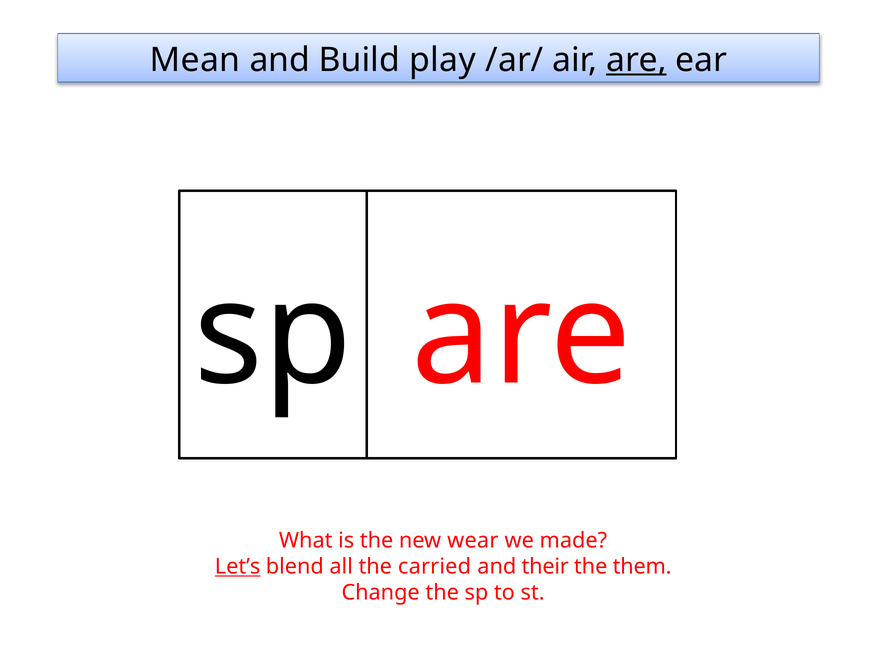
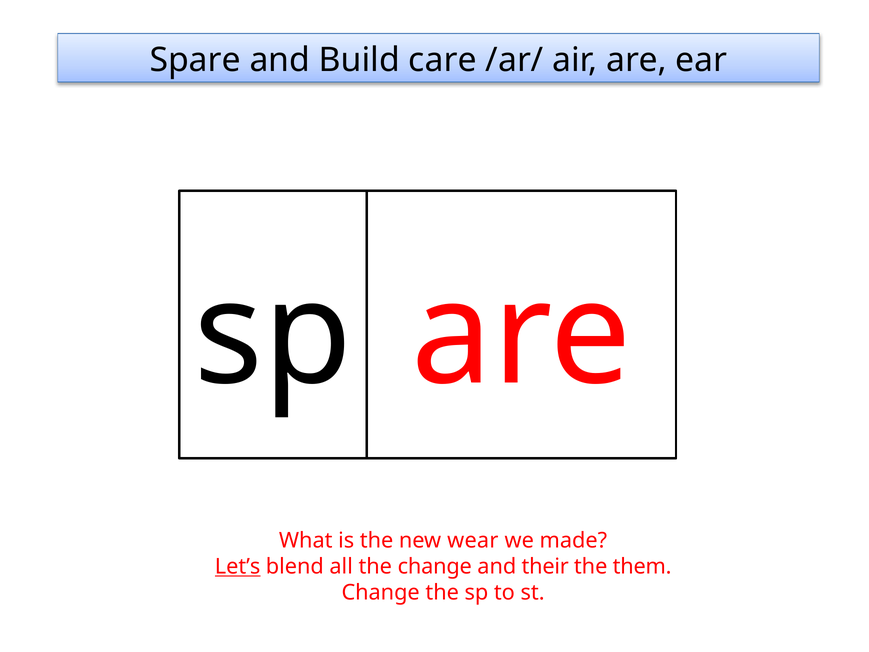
Mean: Mean -> Spare (195, 60)
play: play -> care (443, 60)
are underline: present -> none (636, 60)
the carried: carried -> change (435, 567)
